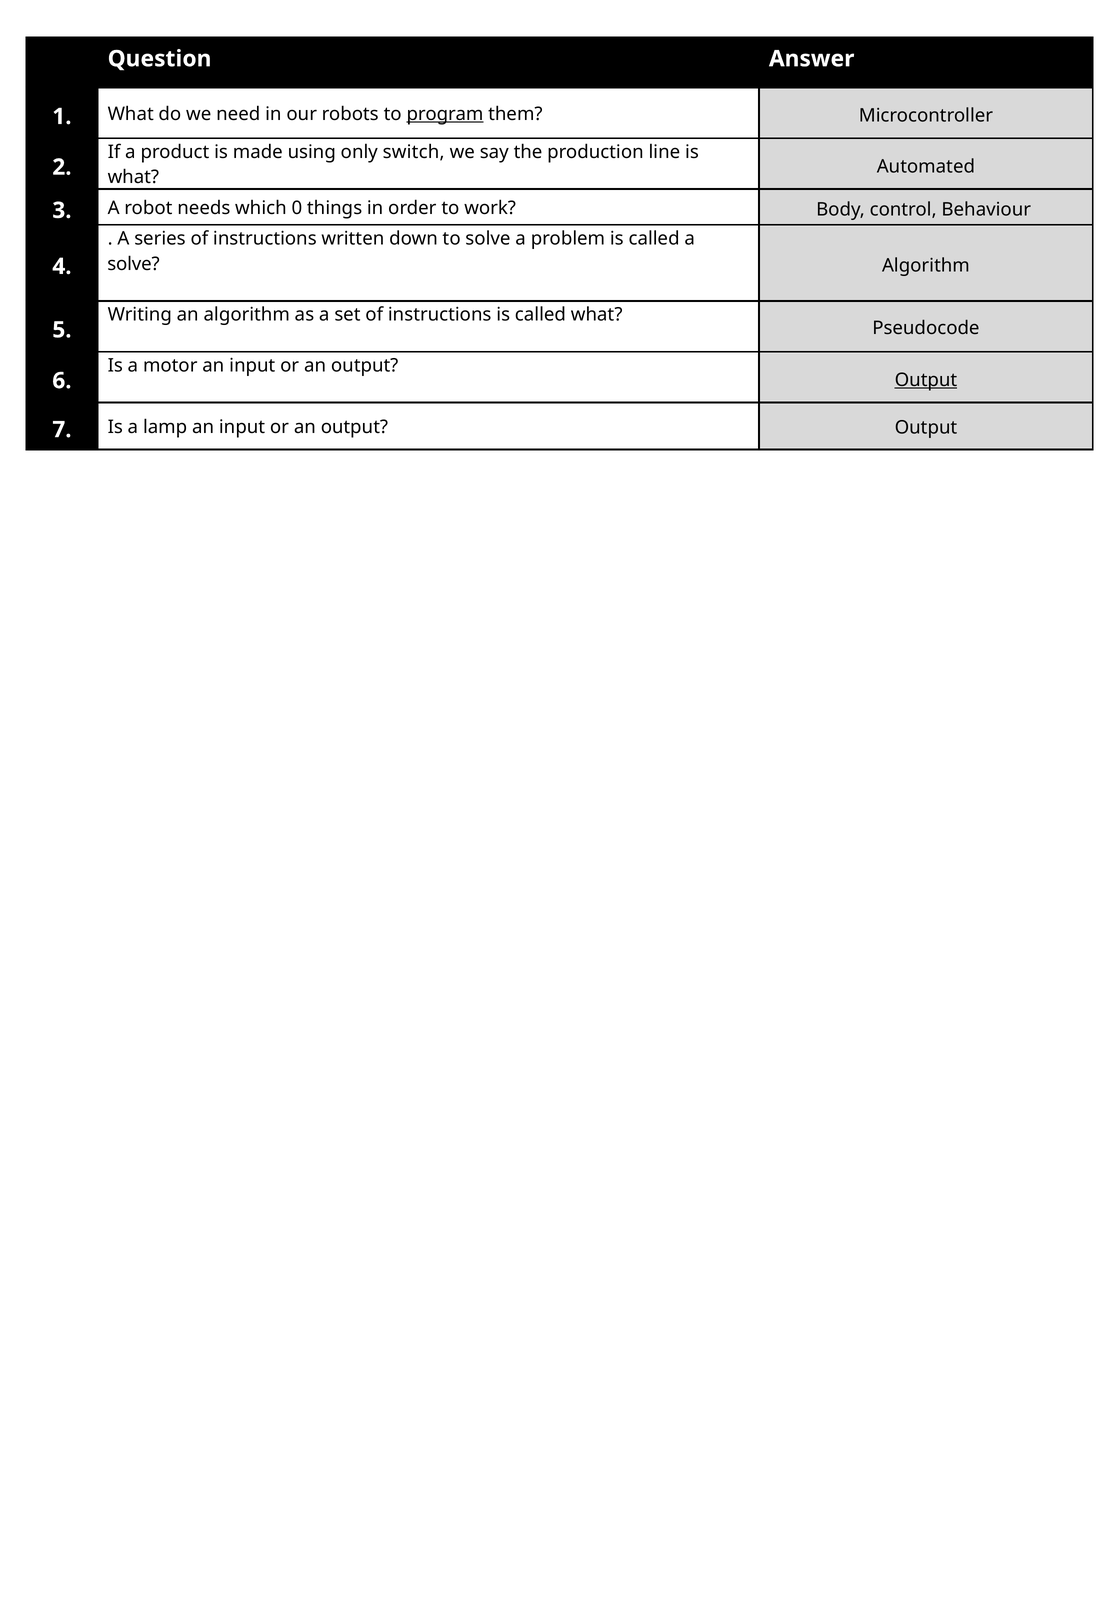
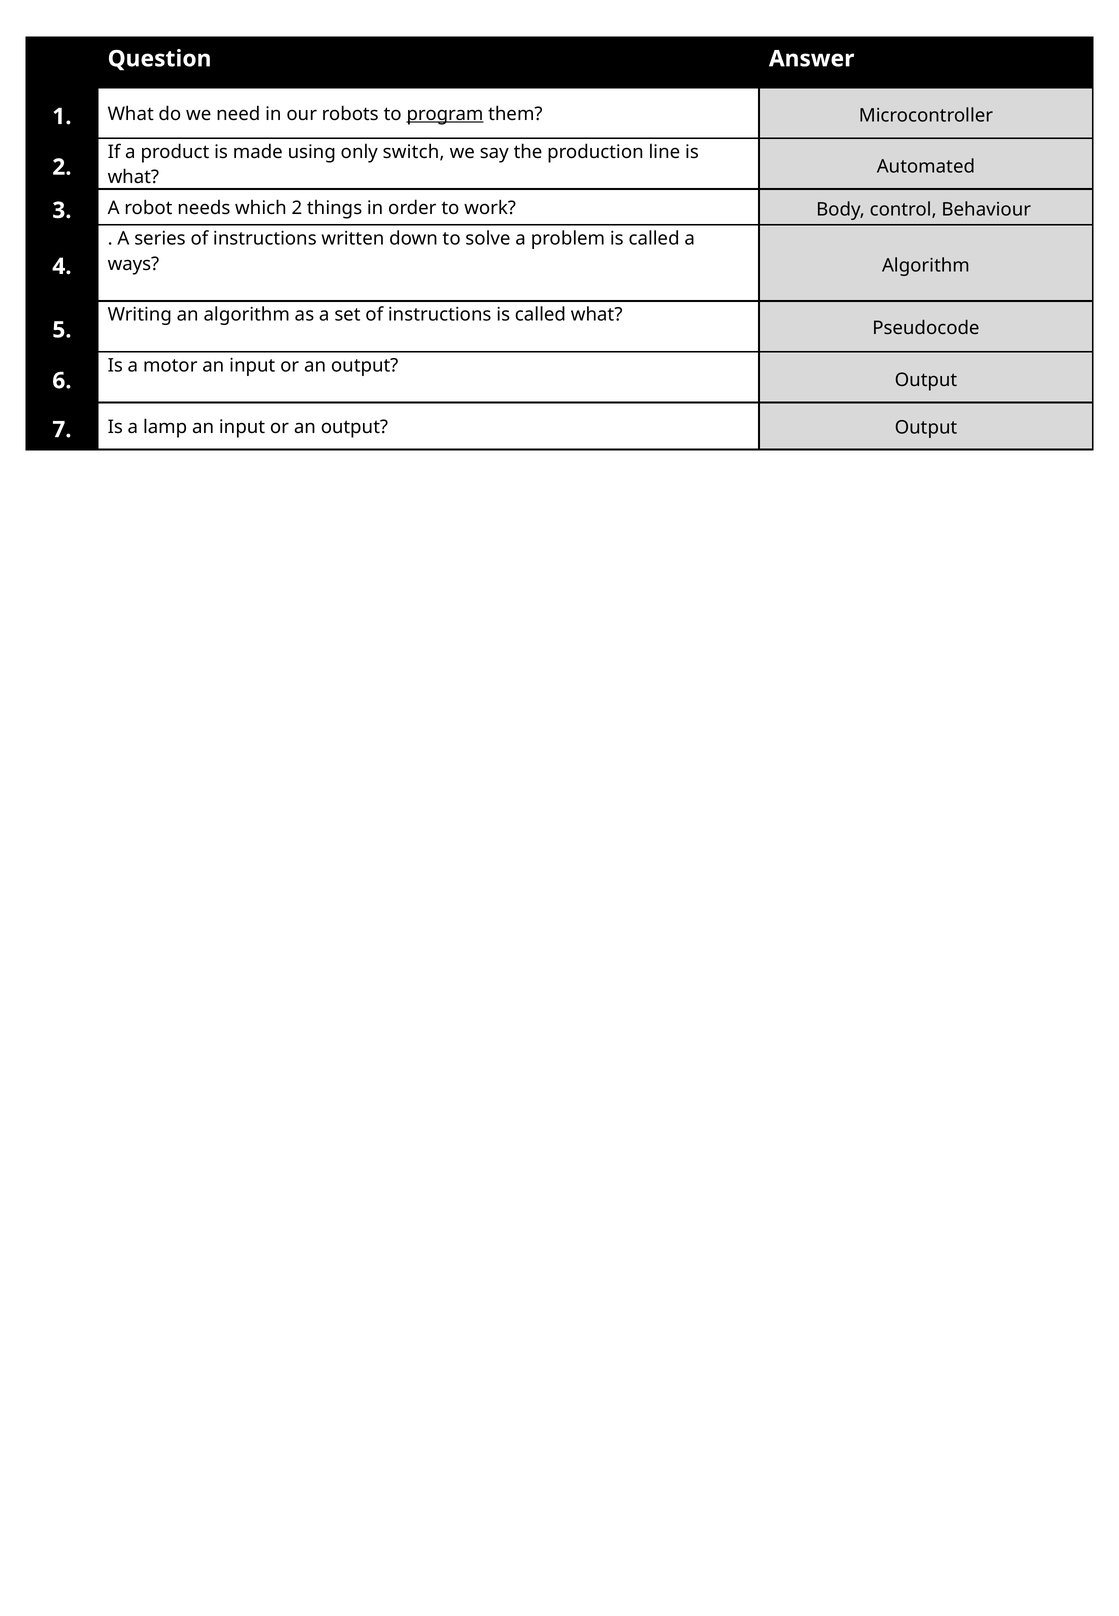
which 0: 0 -> 2 (297, 208)
solve: solve -> ways (133, 264)
Output underline: present -> none (926, 380)
